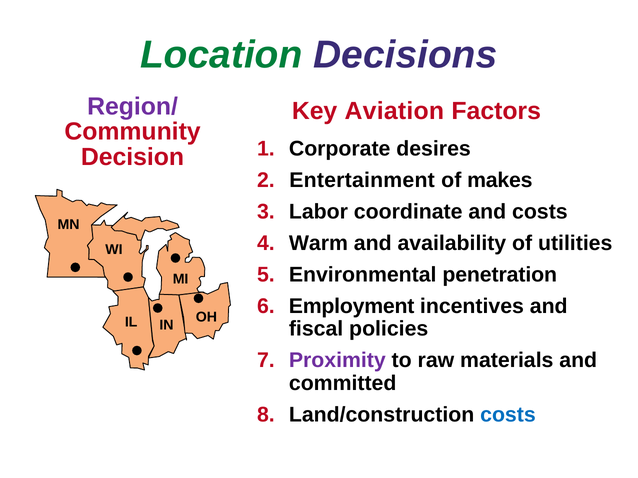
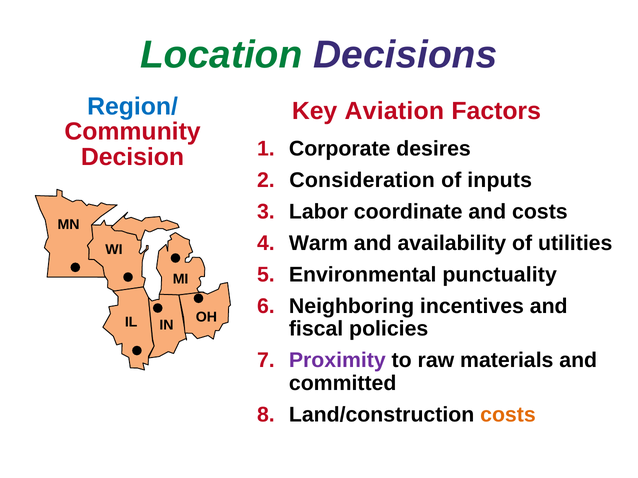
Region/ colour: purple -> blue (133, 107)
Entertainment: Entertainment -> Consideration (362, 180)
makes: makes -> inputs (500, 180)
penetration: penetration -> punctuality (500, 275)
Employment: Employment -> Neighboring (352, 306)
costs colour: blue -> orange (508, 415)
